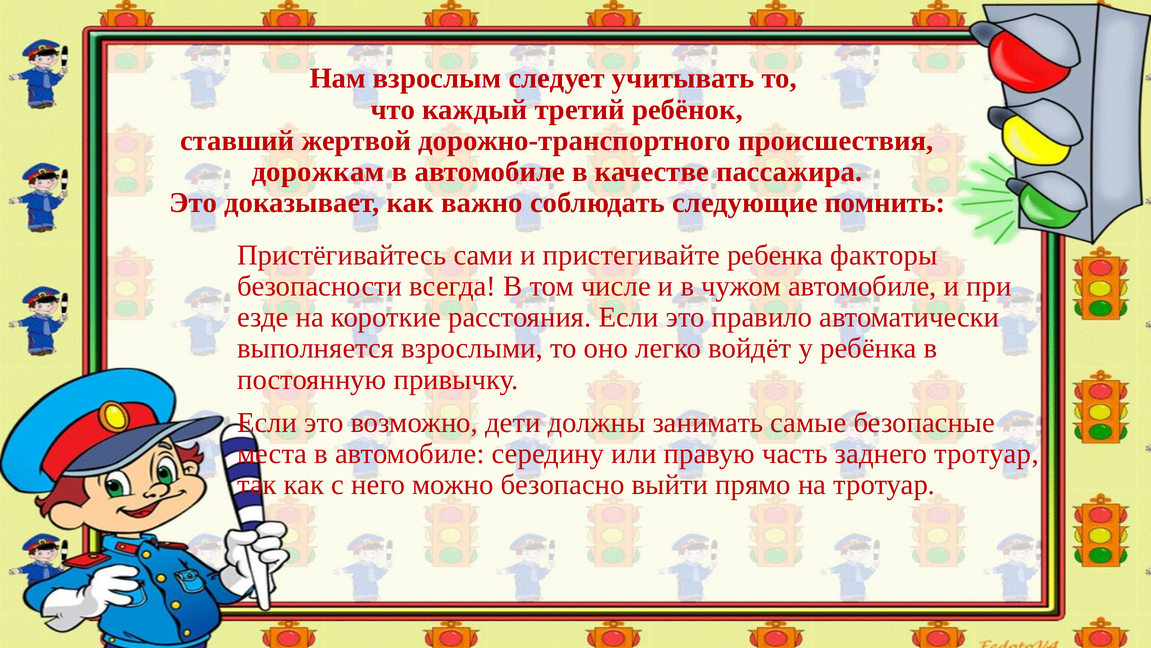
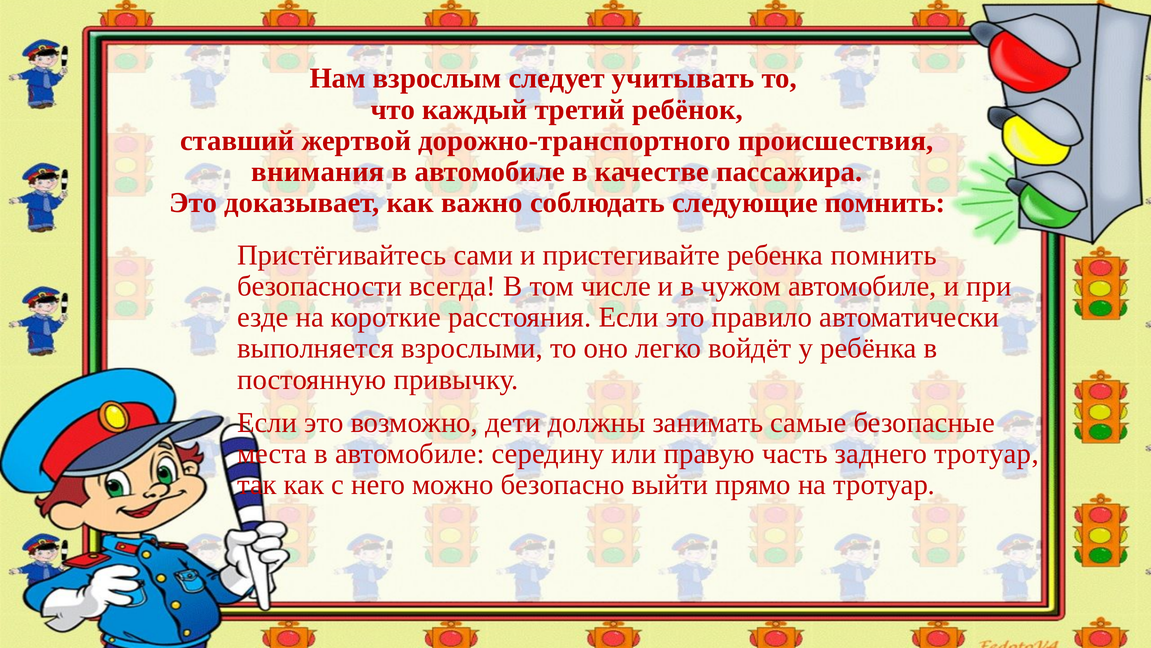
дорожкам: дорожкам -> внимания (318, 172)
ребенка факторы: факторы -> помнить (884, 255)
